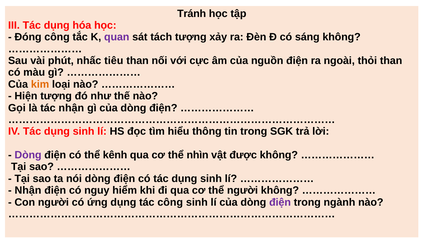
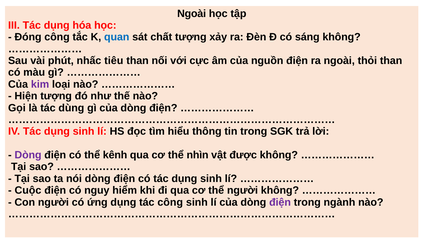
Tránh: Tránh -> Ngoài (192, 13)
quan colour: purple -> blue (117, 37)
tách: tách -> chất (161, 37)
kim colour: orange -> purple (40, 84)
tác nhận: nhận -> dùng (71, 108)
Nhận: Nhận -> Cuộc (28, 190)
